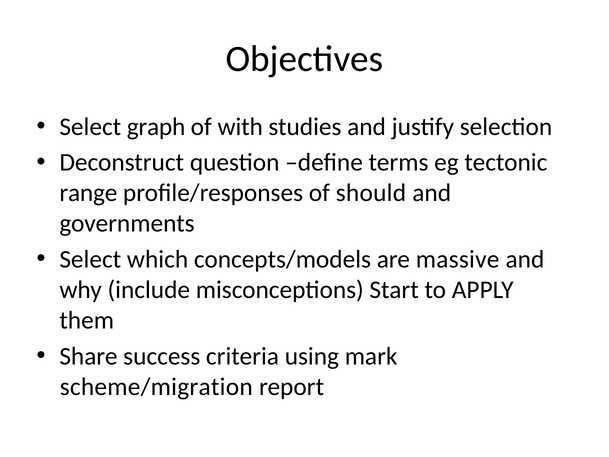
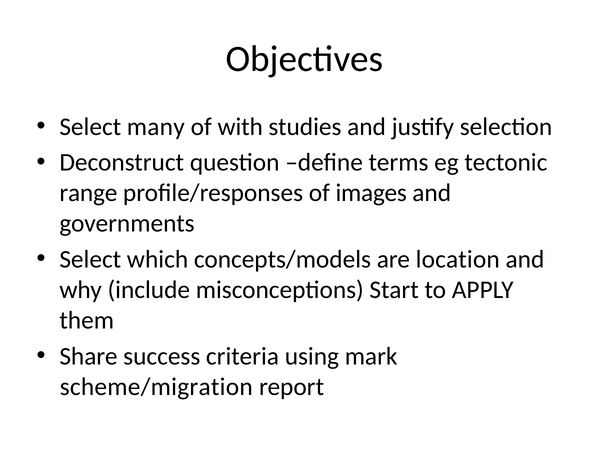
graph: graph -> many (156, 127)
should: should -> images (371, 193)
massive: massive -> location (458, 259)
